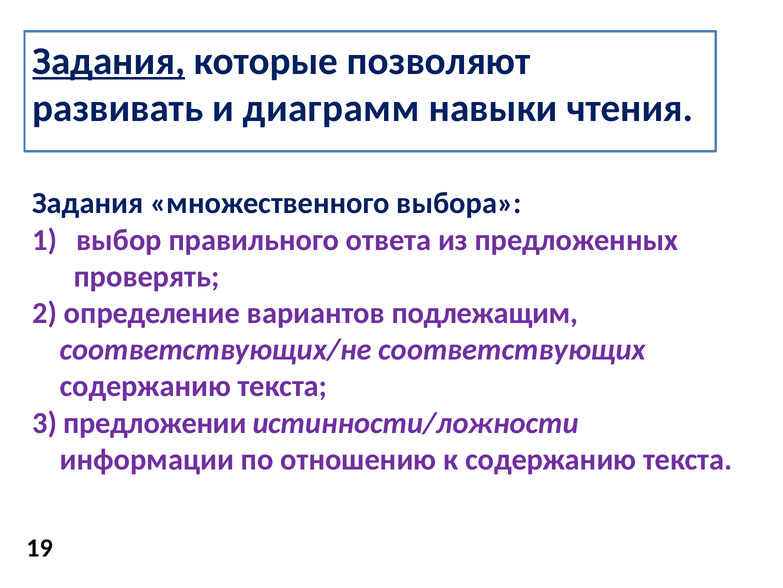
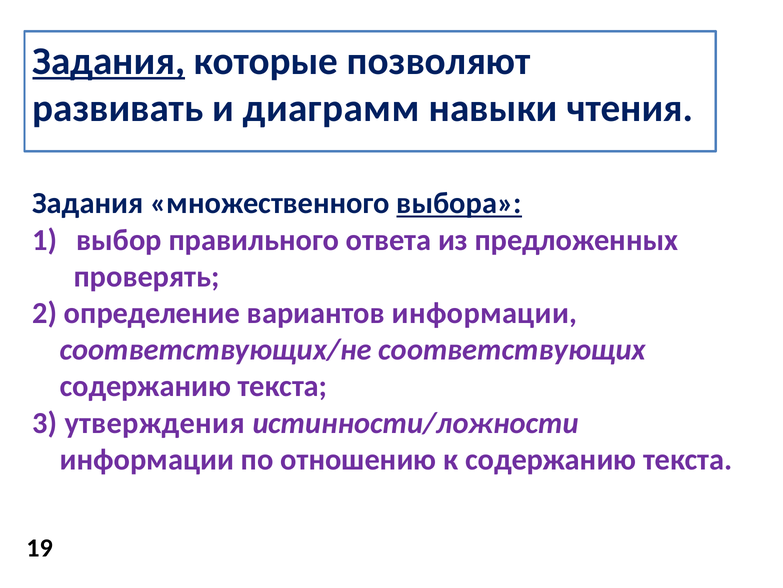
выбора underline: none -> present (459, 203)
вариантов подлежащим: подлежащим -> информации (485, 313)
предложении: предложении -> утверждения (155, 422)
